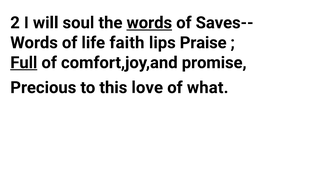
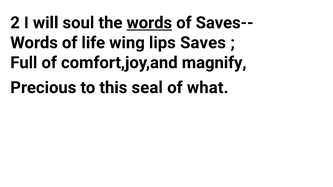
faith: faith -> wing (127, 43)
Praise: Praise -> Saves (203, 43)
Full underline: present -> none (24, 63)
promise: promise -> magnify (214, 63)
love: love -> seal (147, 88)
